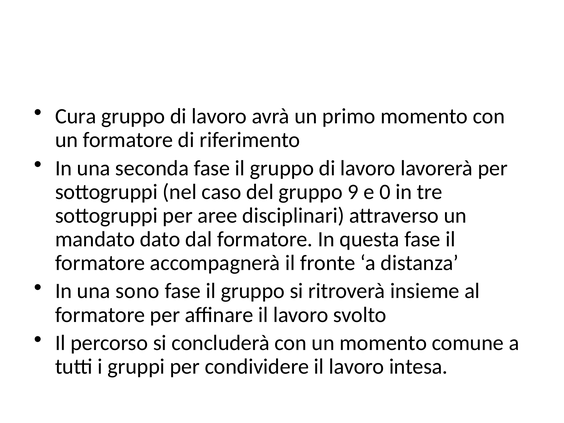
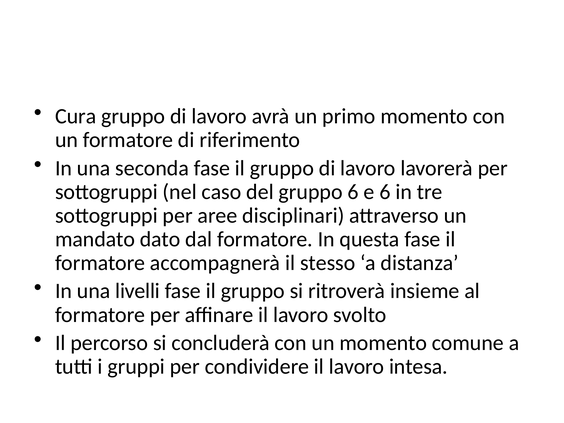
gruppo 9: 9 -> 6 (353, 192)
e 0: 0 -> 6 (385, 192)
fronte: fronte -> stesso (328, 263)
sono: sono -> livelli (138, 291)
